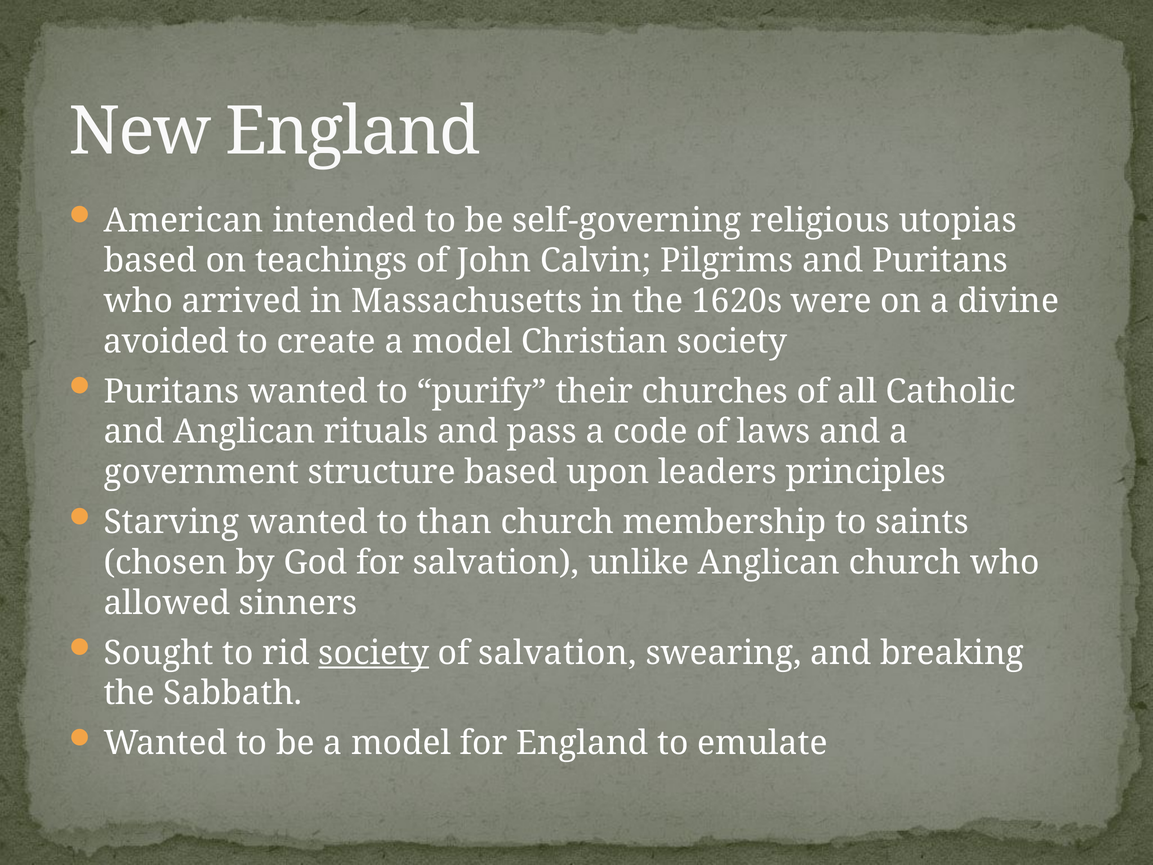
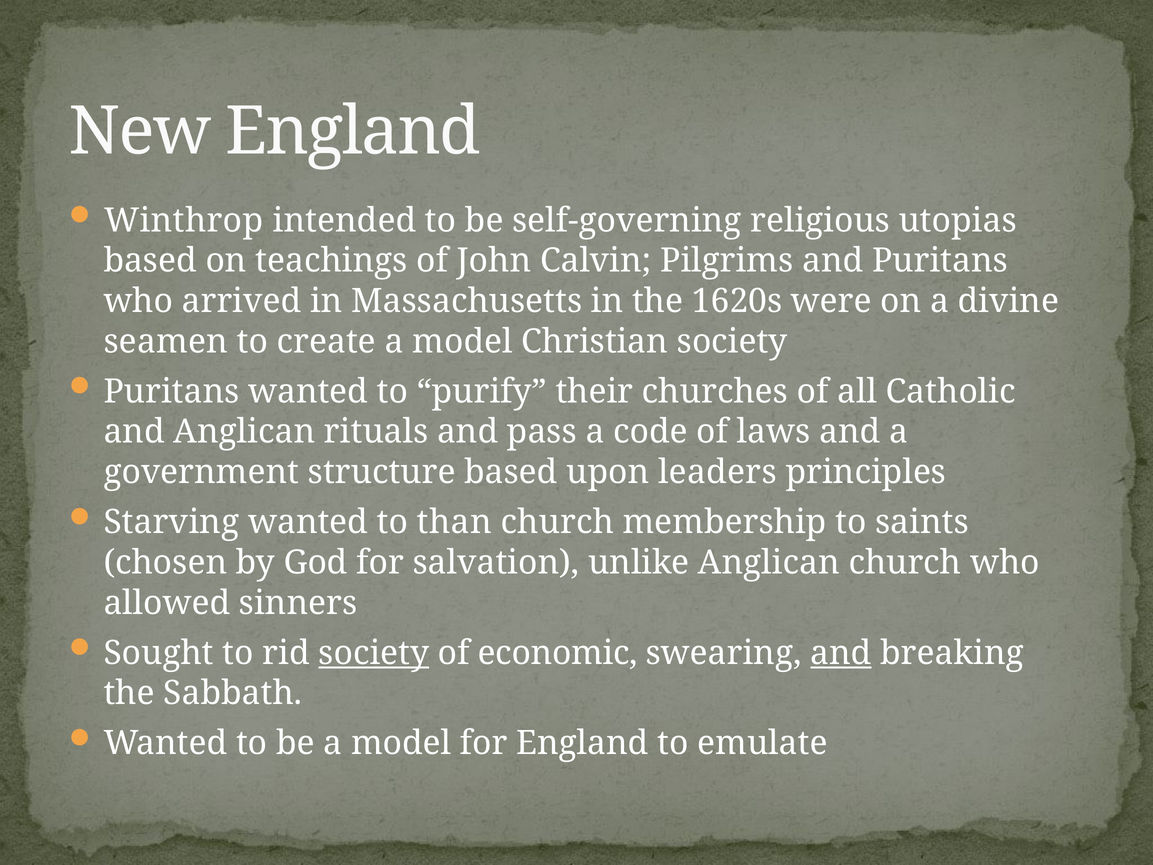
American: American -> Winthrop (184, 220)
avoided: avoided -> seamen (166, 341)
of salvation: salvation -> economic (558, 653)
and underline: none -> present (841, 653)
